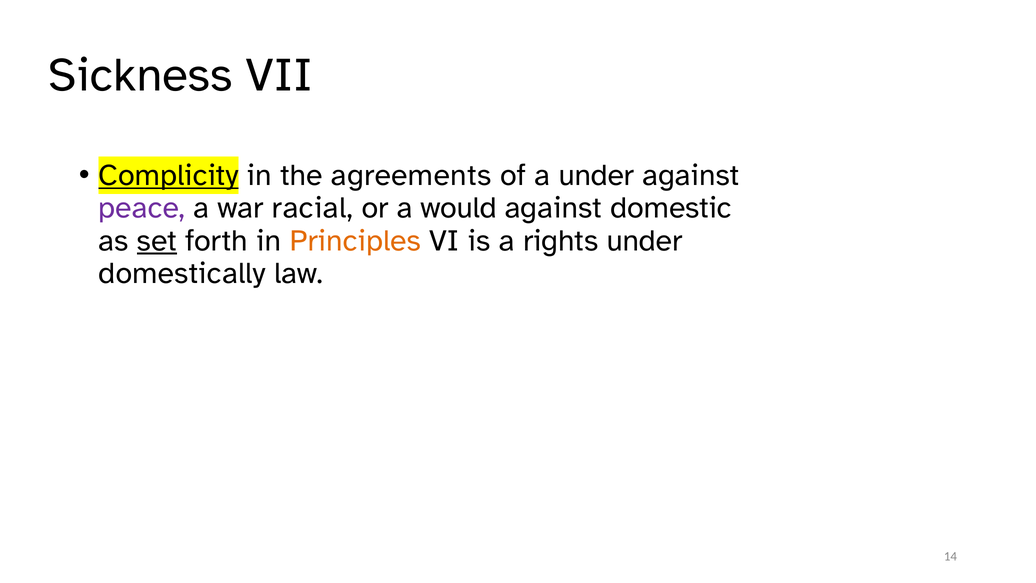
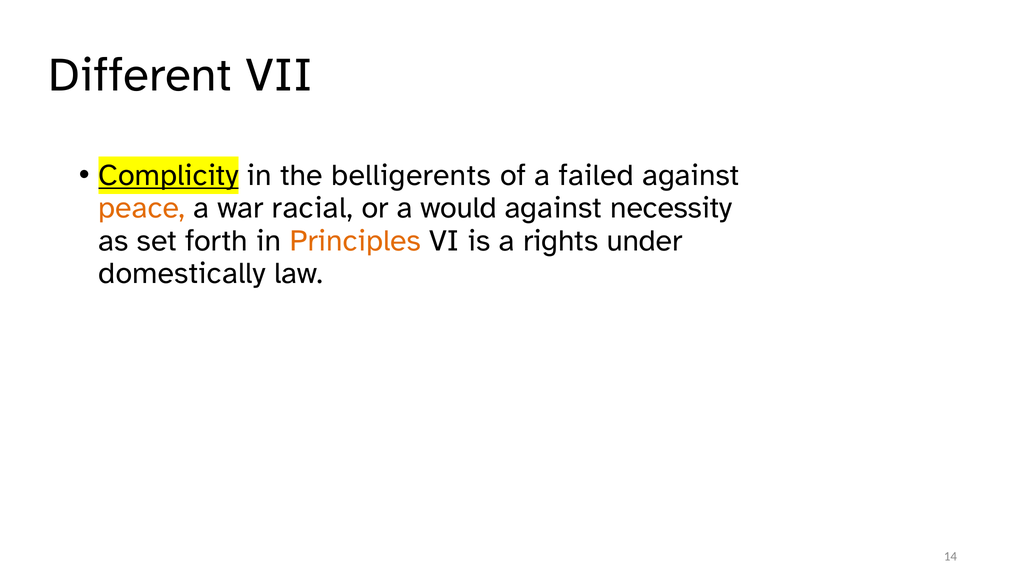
Sickness: Sickness -> Different (140, 75)
agreements: agreements -> belligerents (411, 175)
a under: under -> failed (596, 175)
peace colour: purple -> orange (142, 208)
domestic: domestic -> necessity (671, 208)
set underline: present -> none (157, 240)
